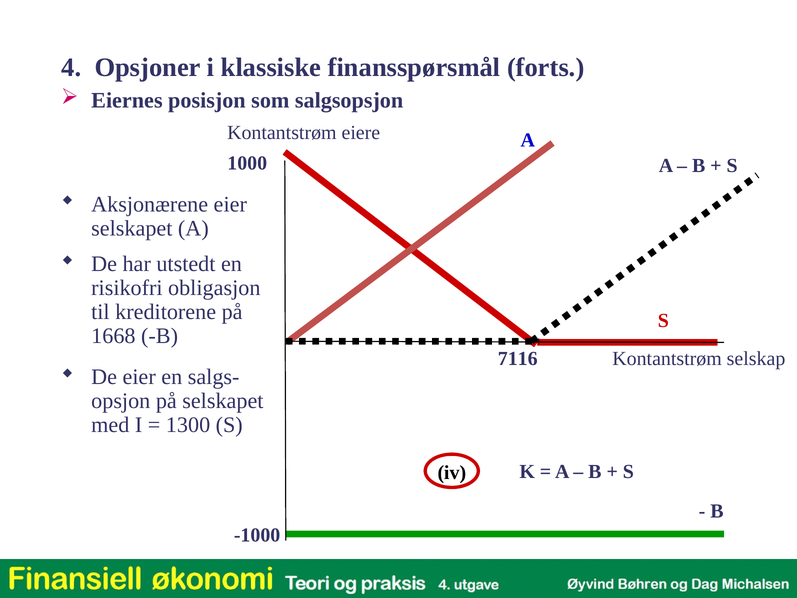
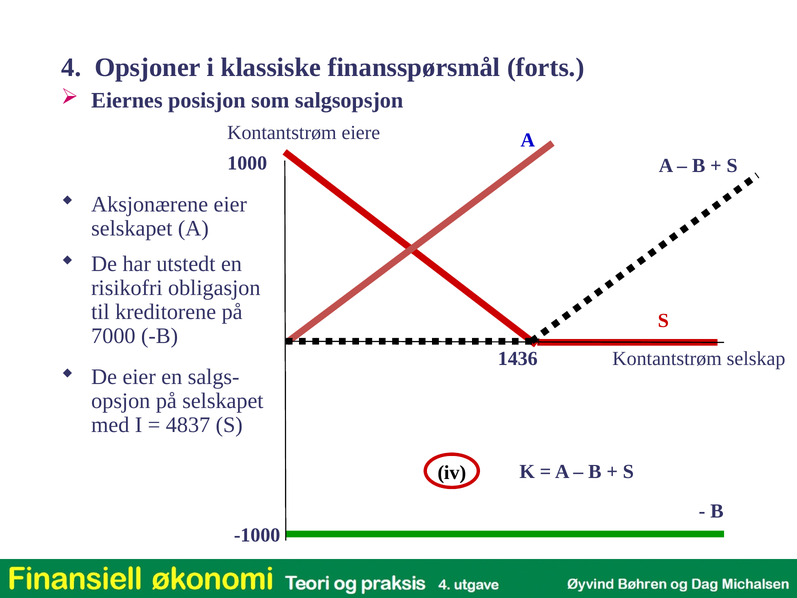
1668: 1668 -> 7000 (113, 336)
7116: 7116 -> 1436 (518, 358)
1300: 1300 -> 4837 (188, 425)
